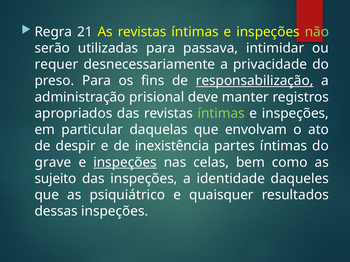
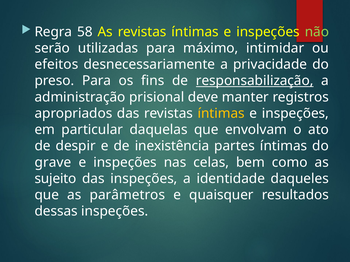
21: 21 -> 58 (85, 32)
passava: passava -> máximo (211, 48)
requer: requer -> efeitos (56, 65)
íntimas colour: light green -> yellow (221, 114)
inspeções underline: present -> none (125, 163)
psiquiátrico: psiquiátrico -> parâmetros (127, 195)
